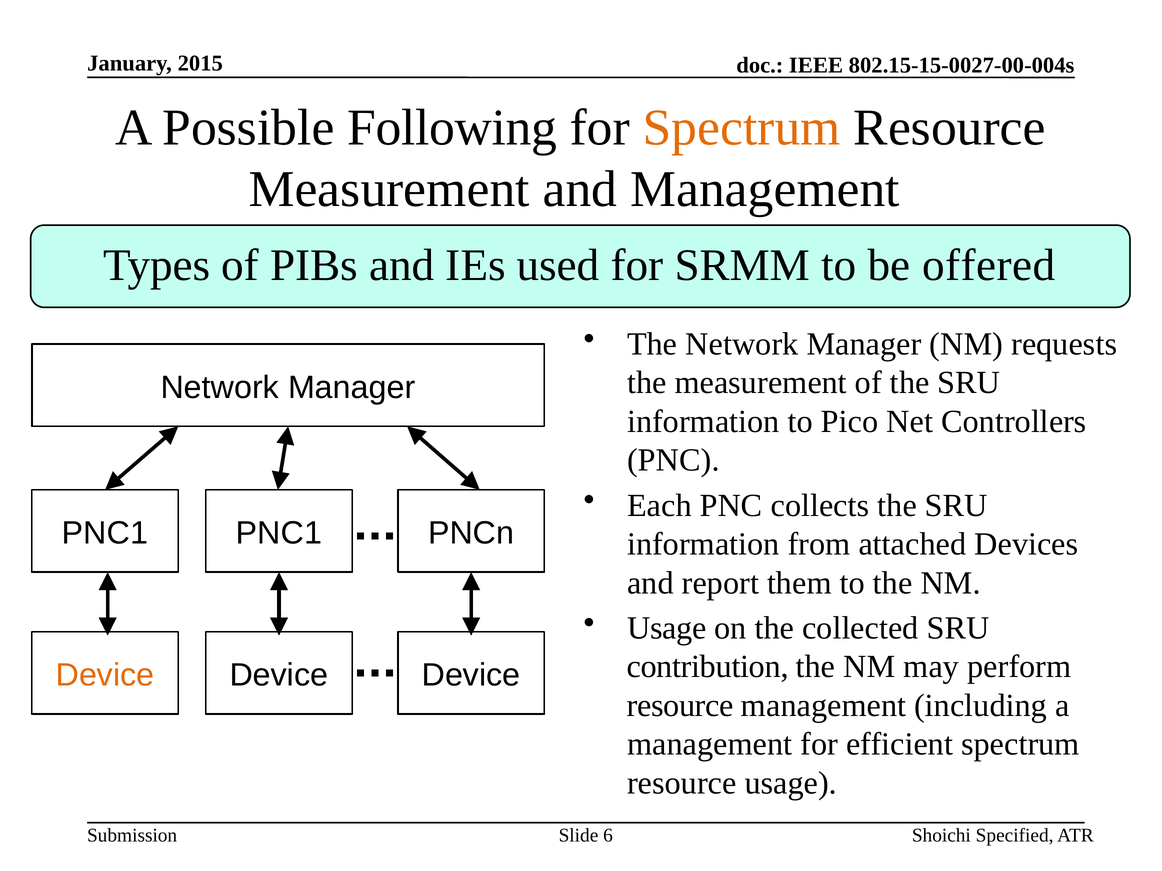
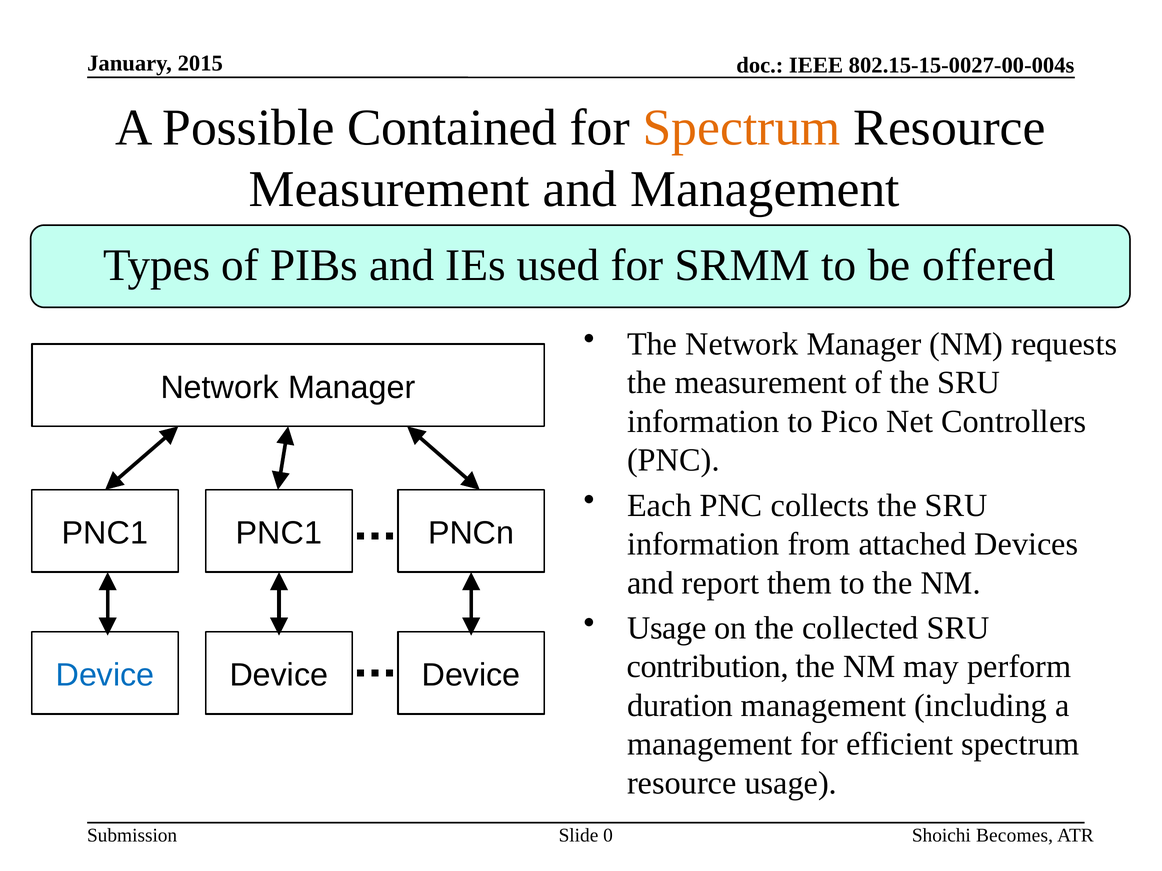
Following: Following -> Contained (452, 128)
Device colour: orange -> blue (105, 676)
resource: resource -> duration (680, 706)
6: 6 -> 0 (608, 836)
Specified: Specified -> Becomes (1015, 836)
